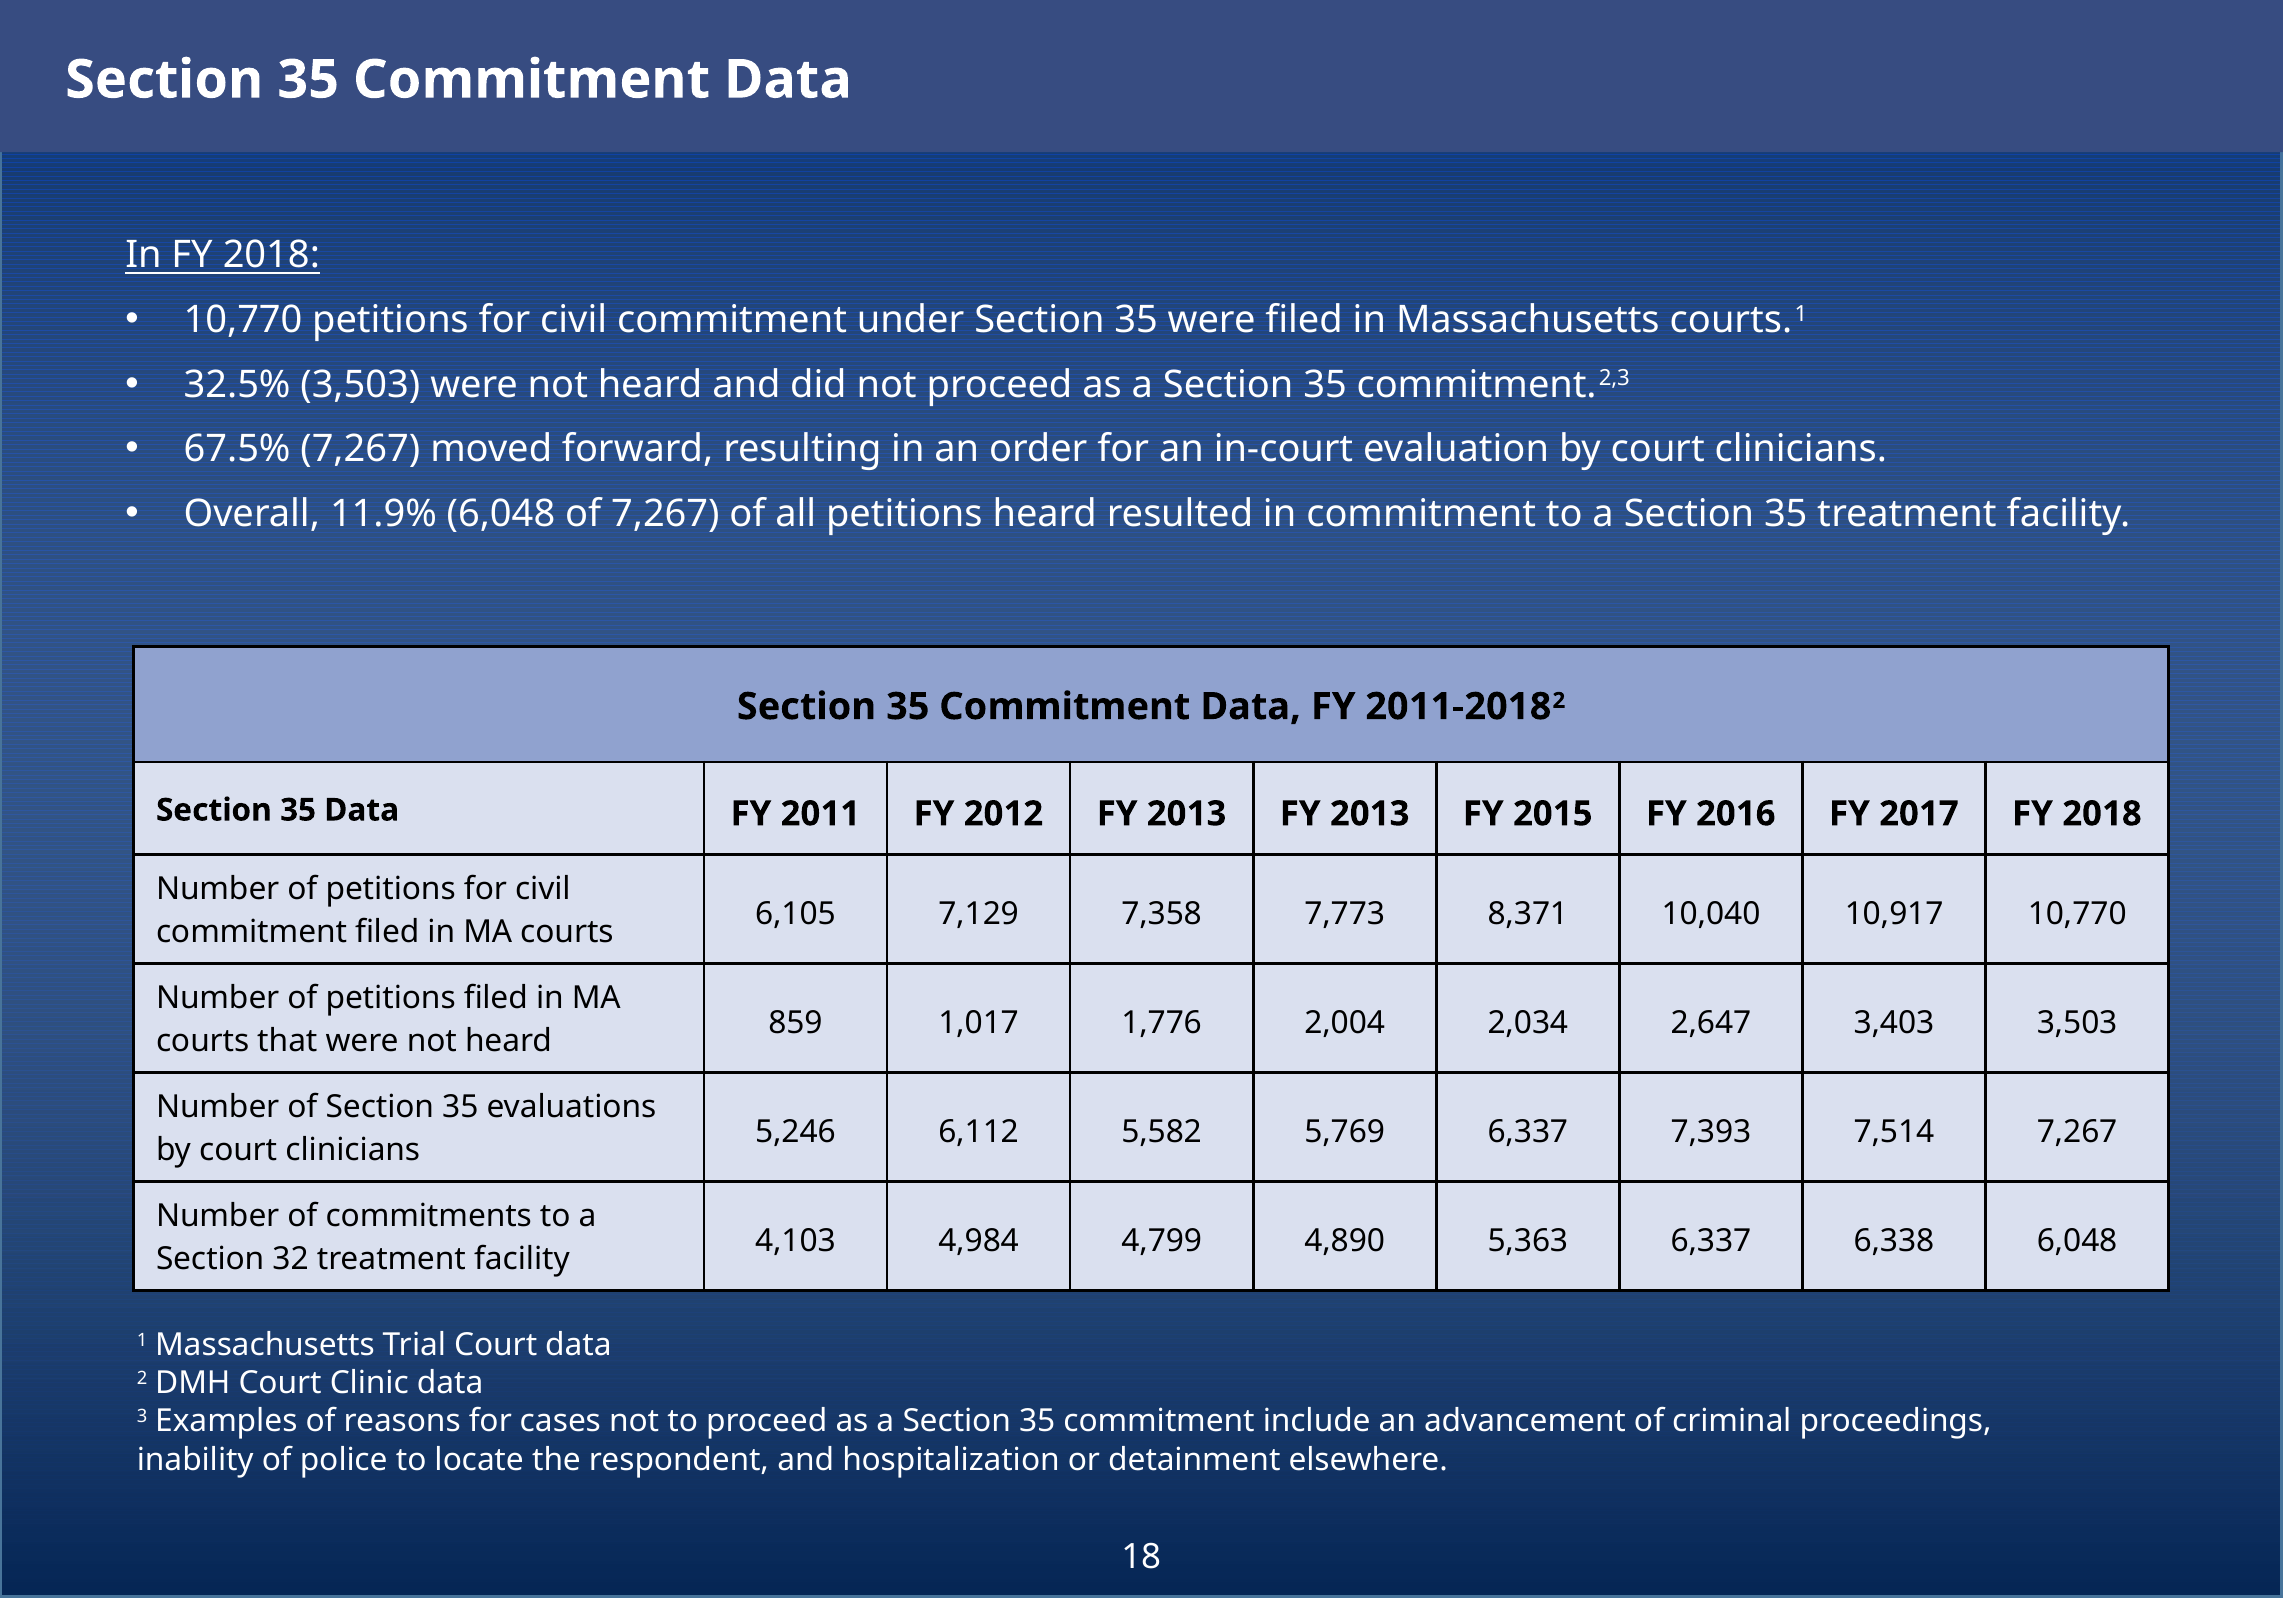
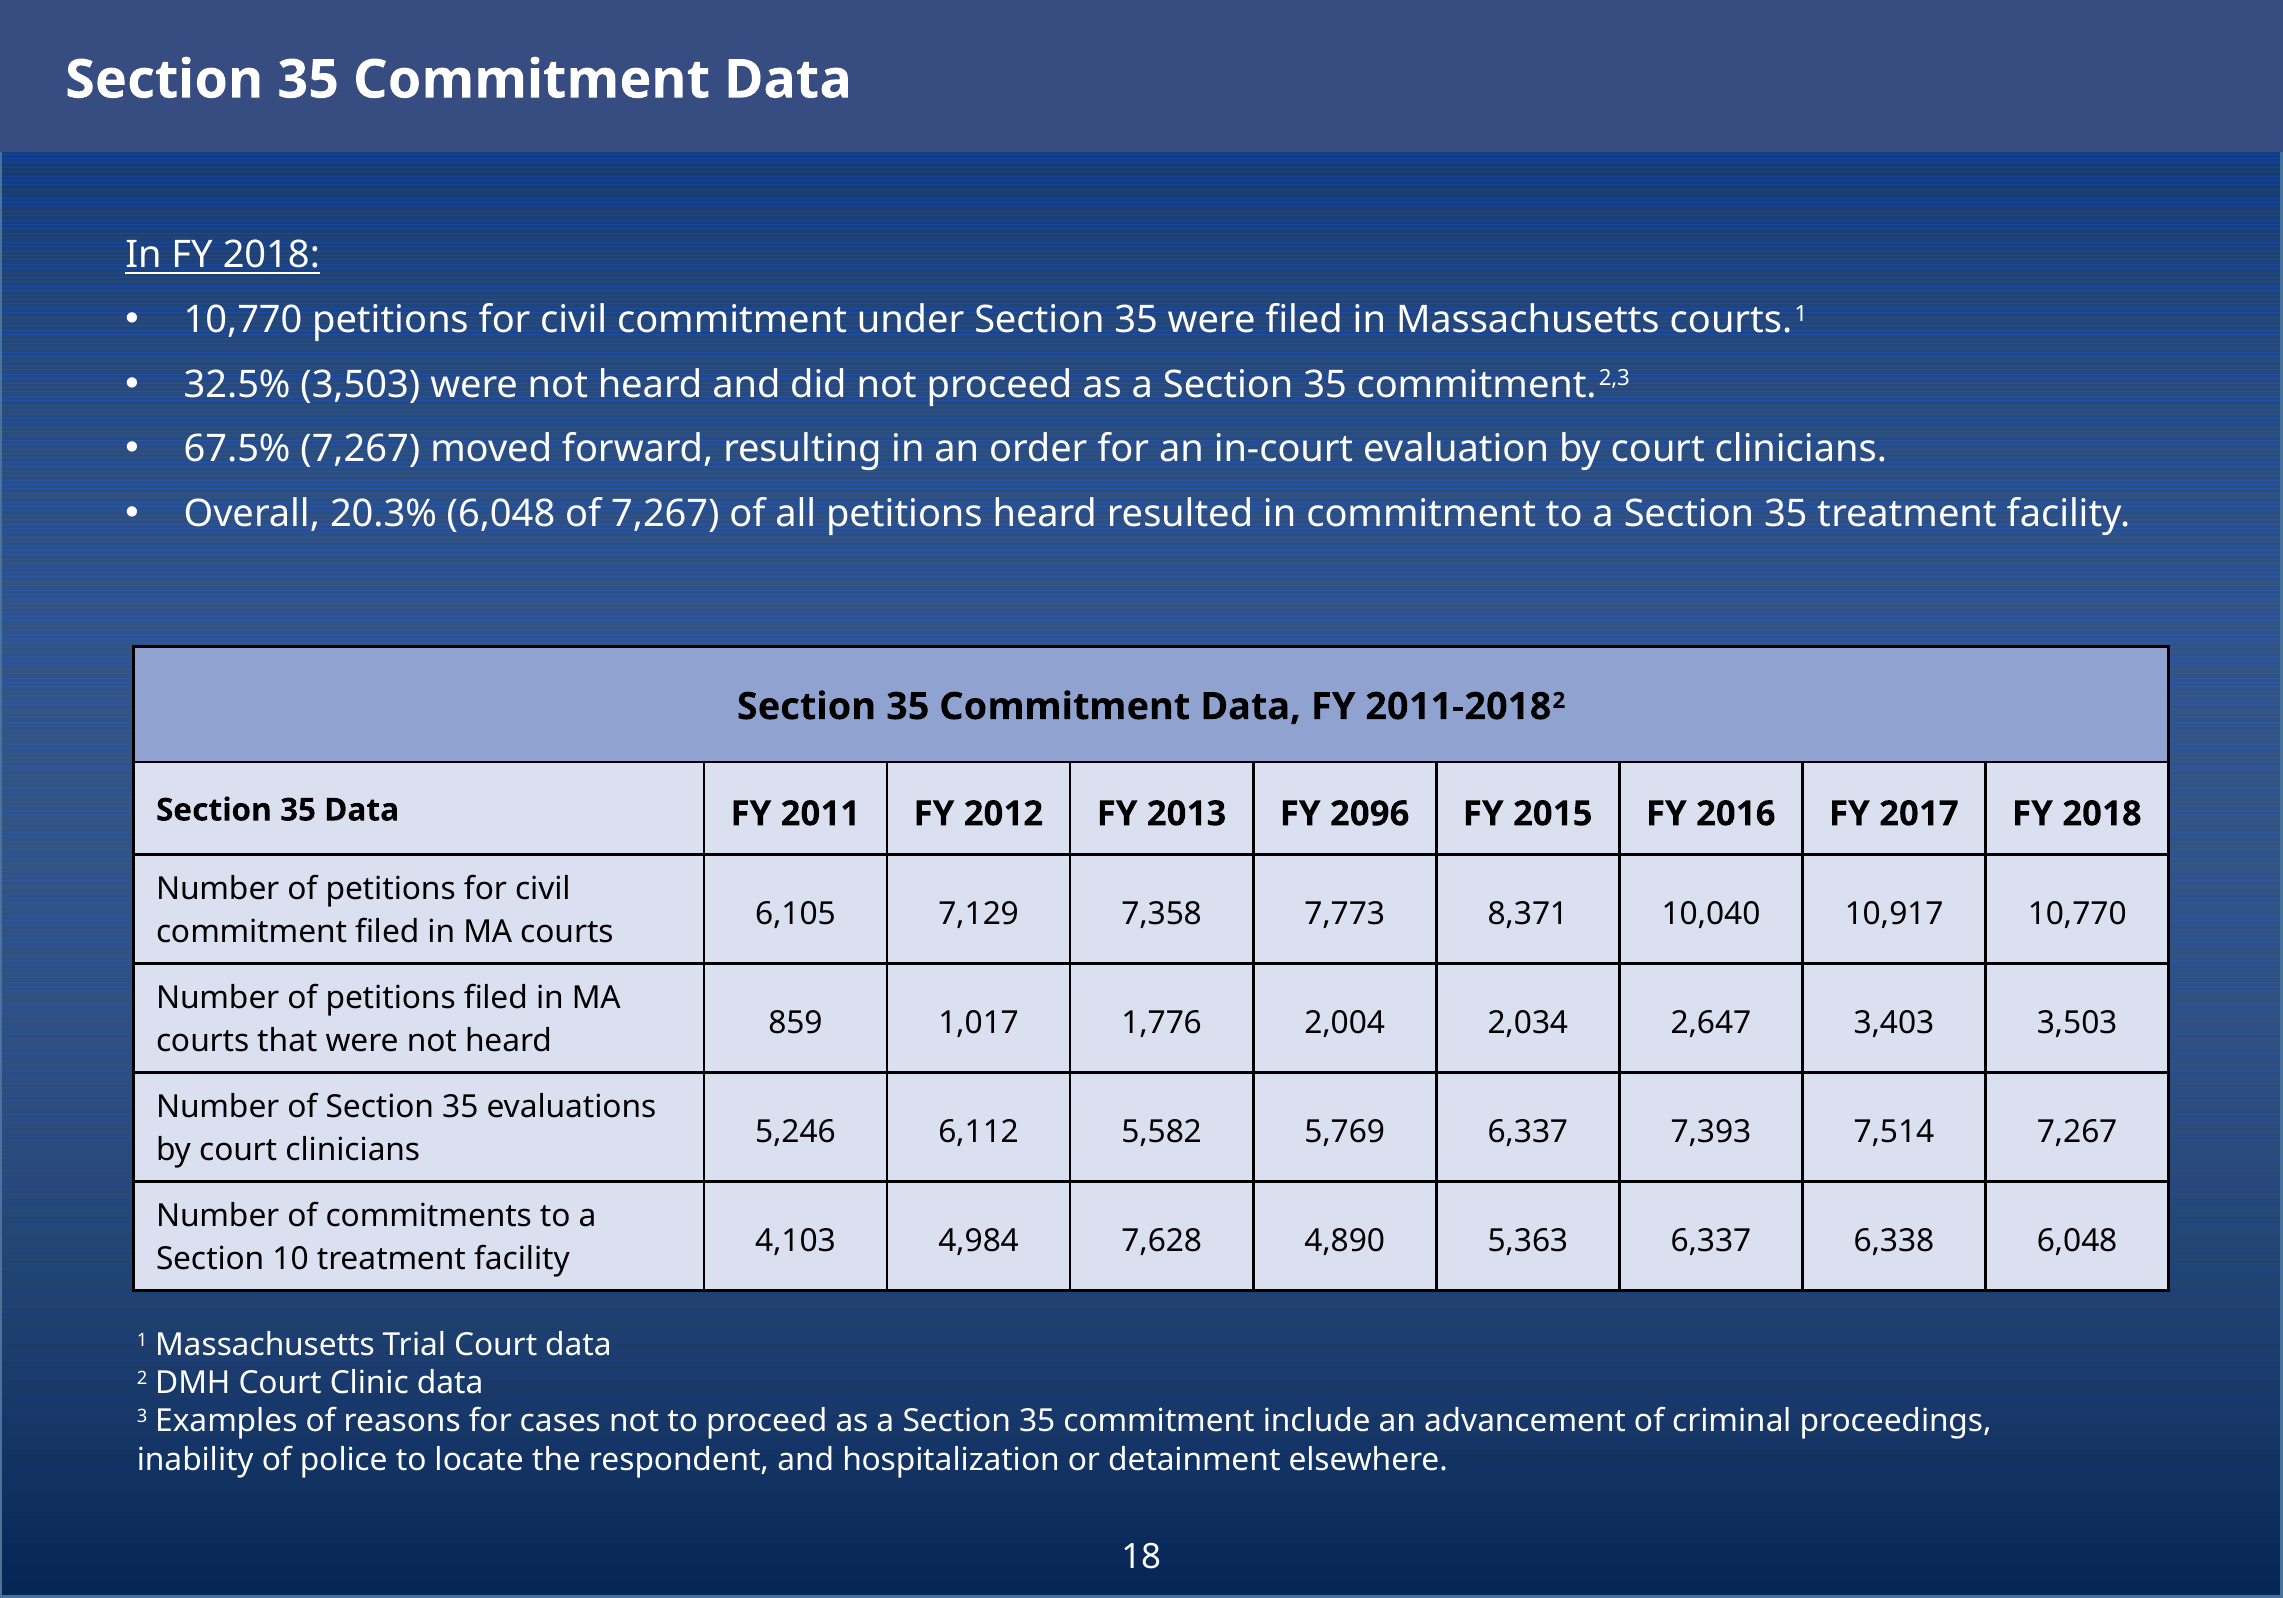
11.9%: 11.9% -> 20.3% (383, 514)
2013 FY 2013: 2013 -> 2096 (1370, 814)
4,799: 4,799 -> 7,628 (1162, 1241)
32: 32 -> 10 (291, 1260)
